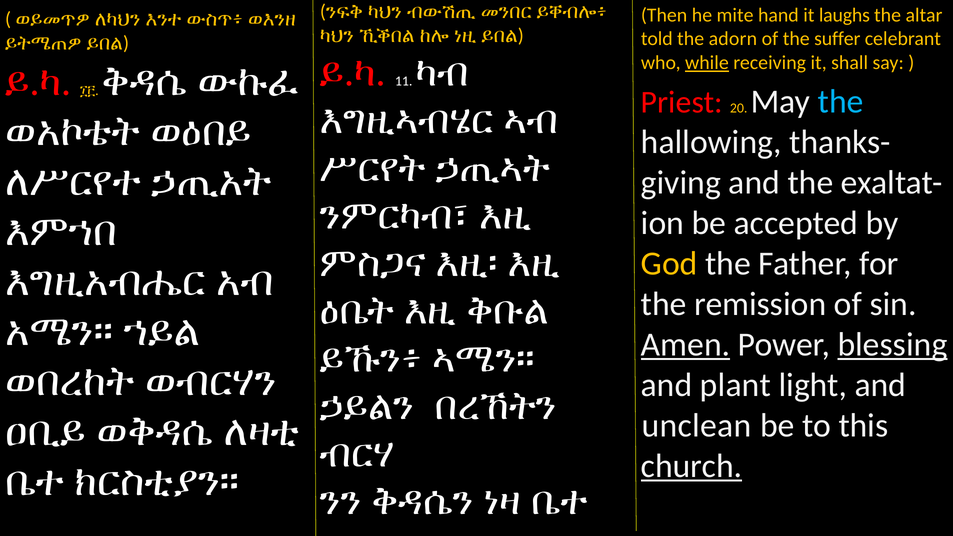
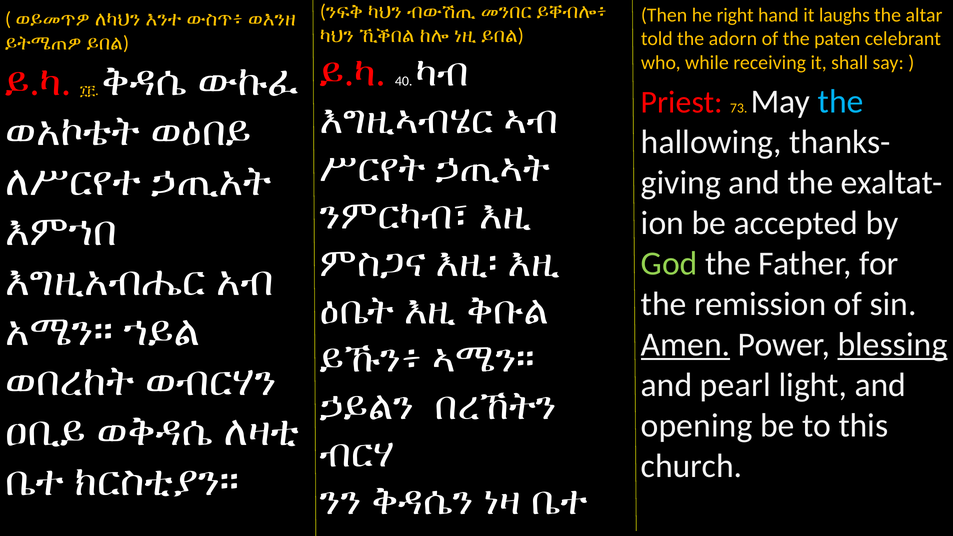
mite: mite -> right (735, 15)
suffer: suffer -> paten (837, 39)
while underline: present -> none (707, 63)
11: 11 -> 40 (404, 81)
20: 20 -> 73 (739, 108)
God colour: yellow -> light green (669, 264)
plant: plant -> pearl (735, 385)
unclean: unclean -> opening (697, 426)
church underline: present -> none (692, 466)
